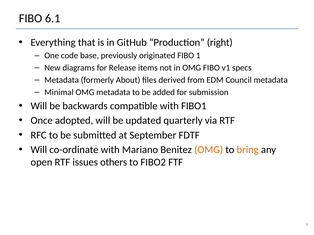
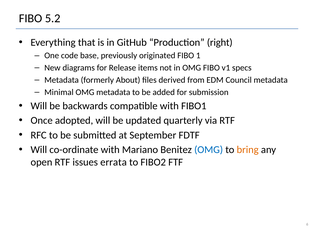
6.1: 6.1 -> 5.2 (53, 18)
OMG colour: orange -> blue (209, 150)
others: others -> errata (114, 163)
